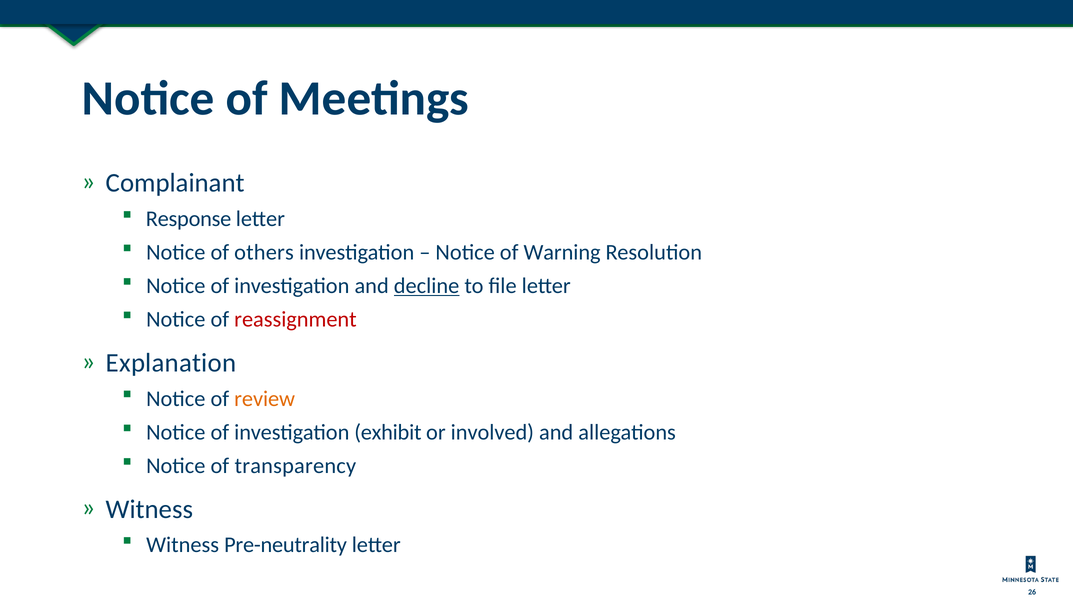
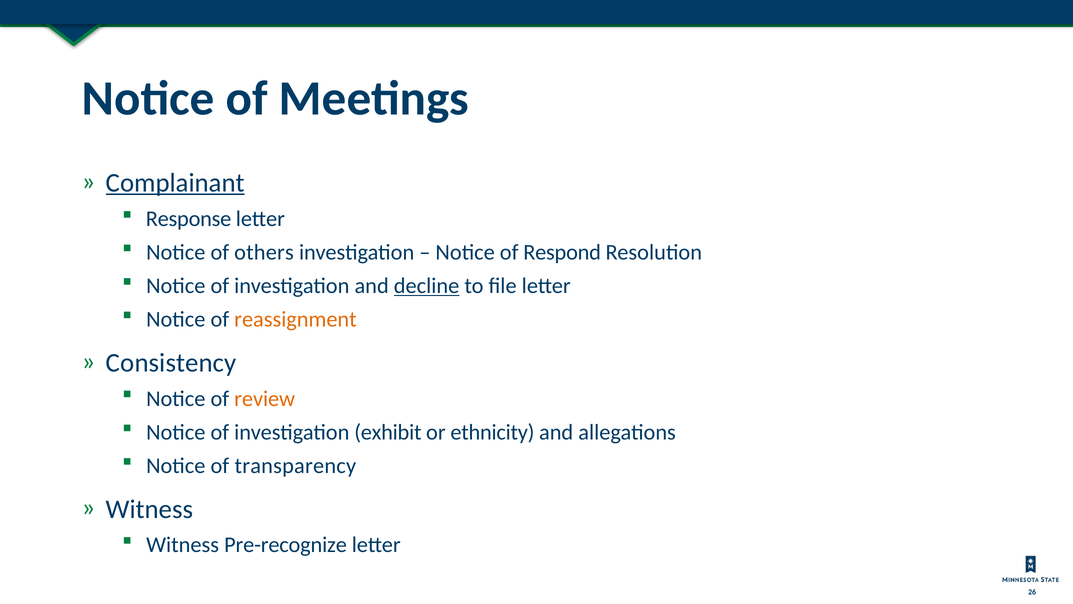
Complainant underline: none -> present (175, 183)
Warning: Warning -> Respond (562, 252)
reassignment colour: red -> orange (295, 319)
Explanation: Explanation -> Consistency (171, 362)
involved: involved -> ethnicity (492, 432)
Pre-neutrality: Pre-neutrality -> Pre-recognize (286, 545)
